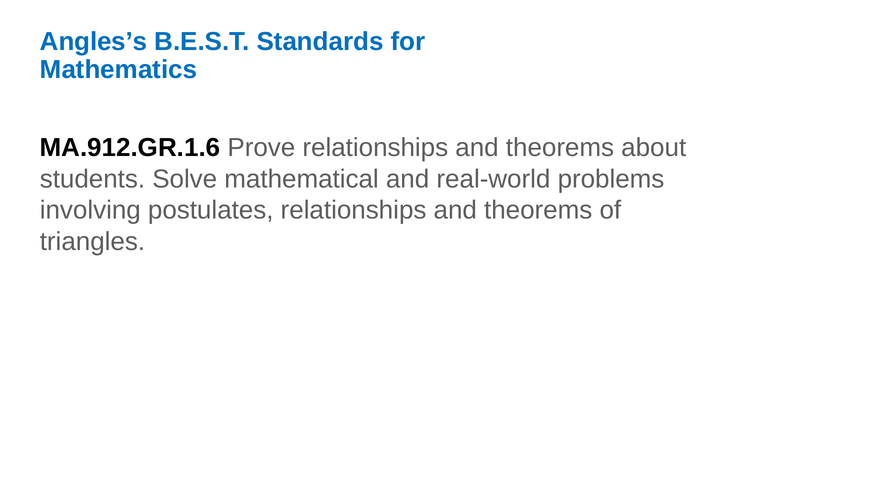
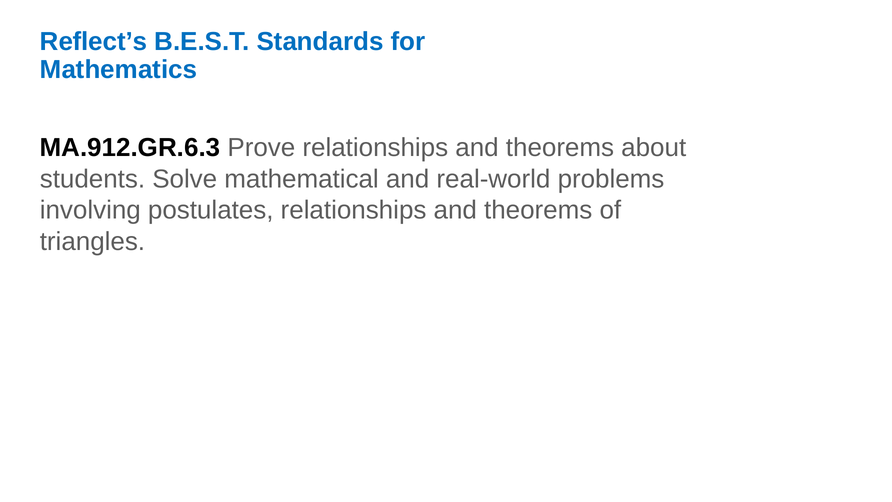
Angles’s: Angles’s -> Reflect’s (94, 42)
MA.912.GR.1.6: MA.912.GR.1.6 -> MA.912.GR.6.3 (130, 148)
